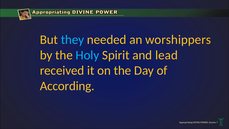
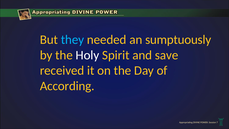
worshippers: worshippers -> sumptuously (178, 40)
Holy colour: light blue -> white (87, 55)
lead: lead -> save (167, 55)
